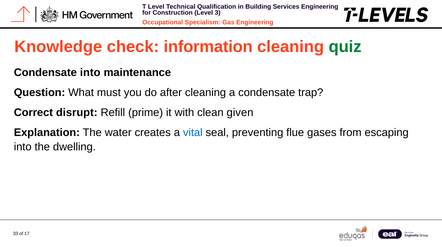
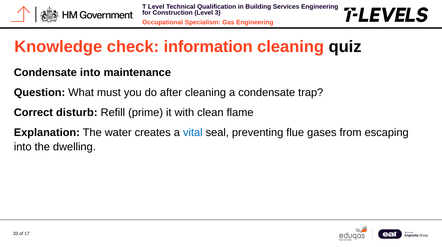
quiz colour: green -> black (345, 47)
disrupt: disrupt -> disturb (77, 112)
given: given -> flame (240, 112)
